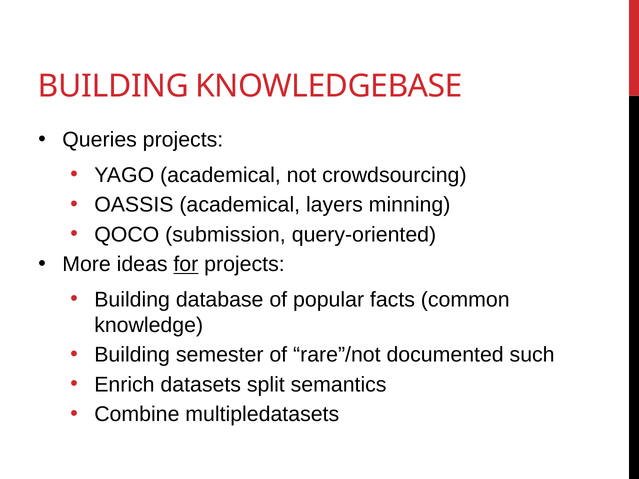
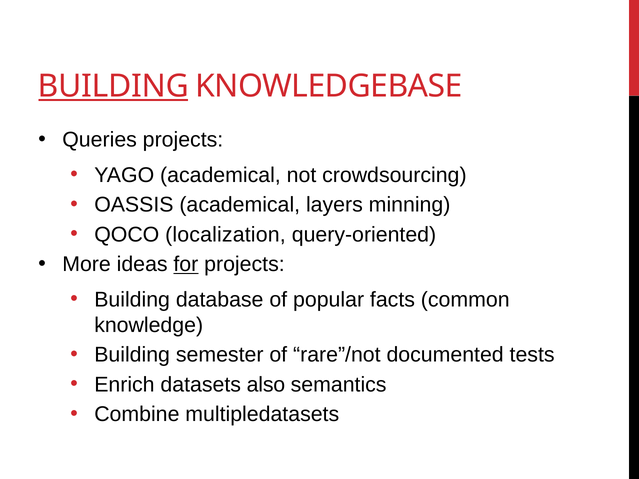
BUILDING underline: none -> present (113, 86)
submission: submission -> localization (225, 235)
such: such -> tests (532, 355)
split: split -> also (266, 385)
